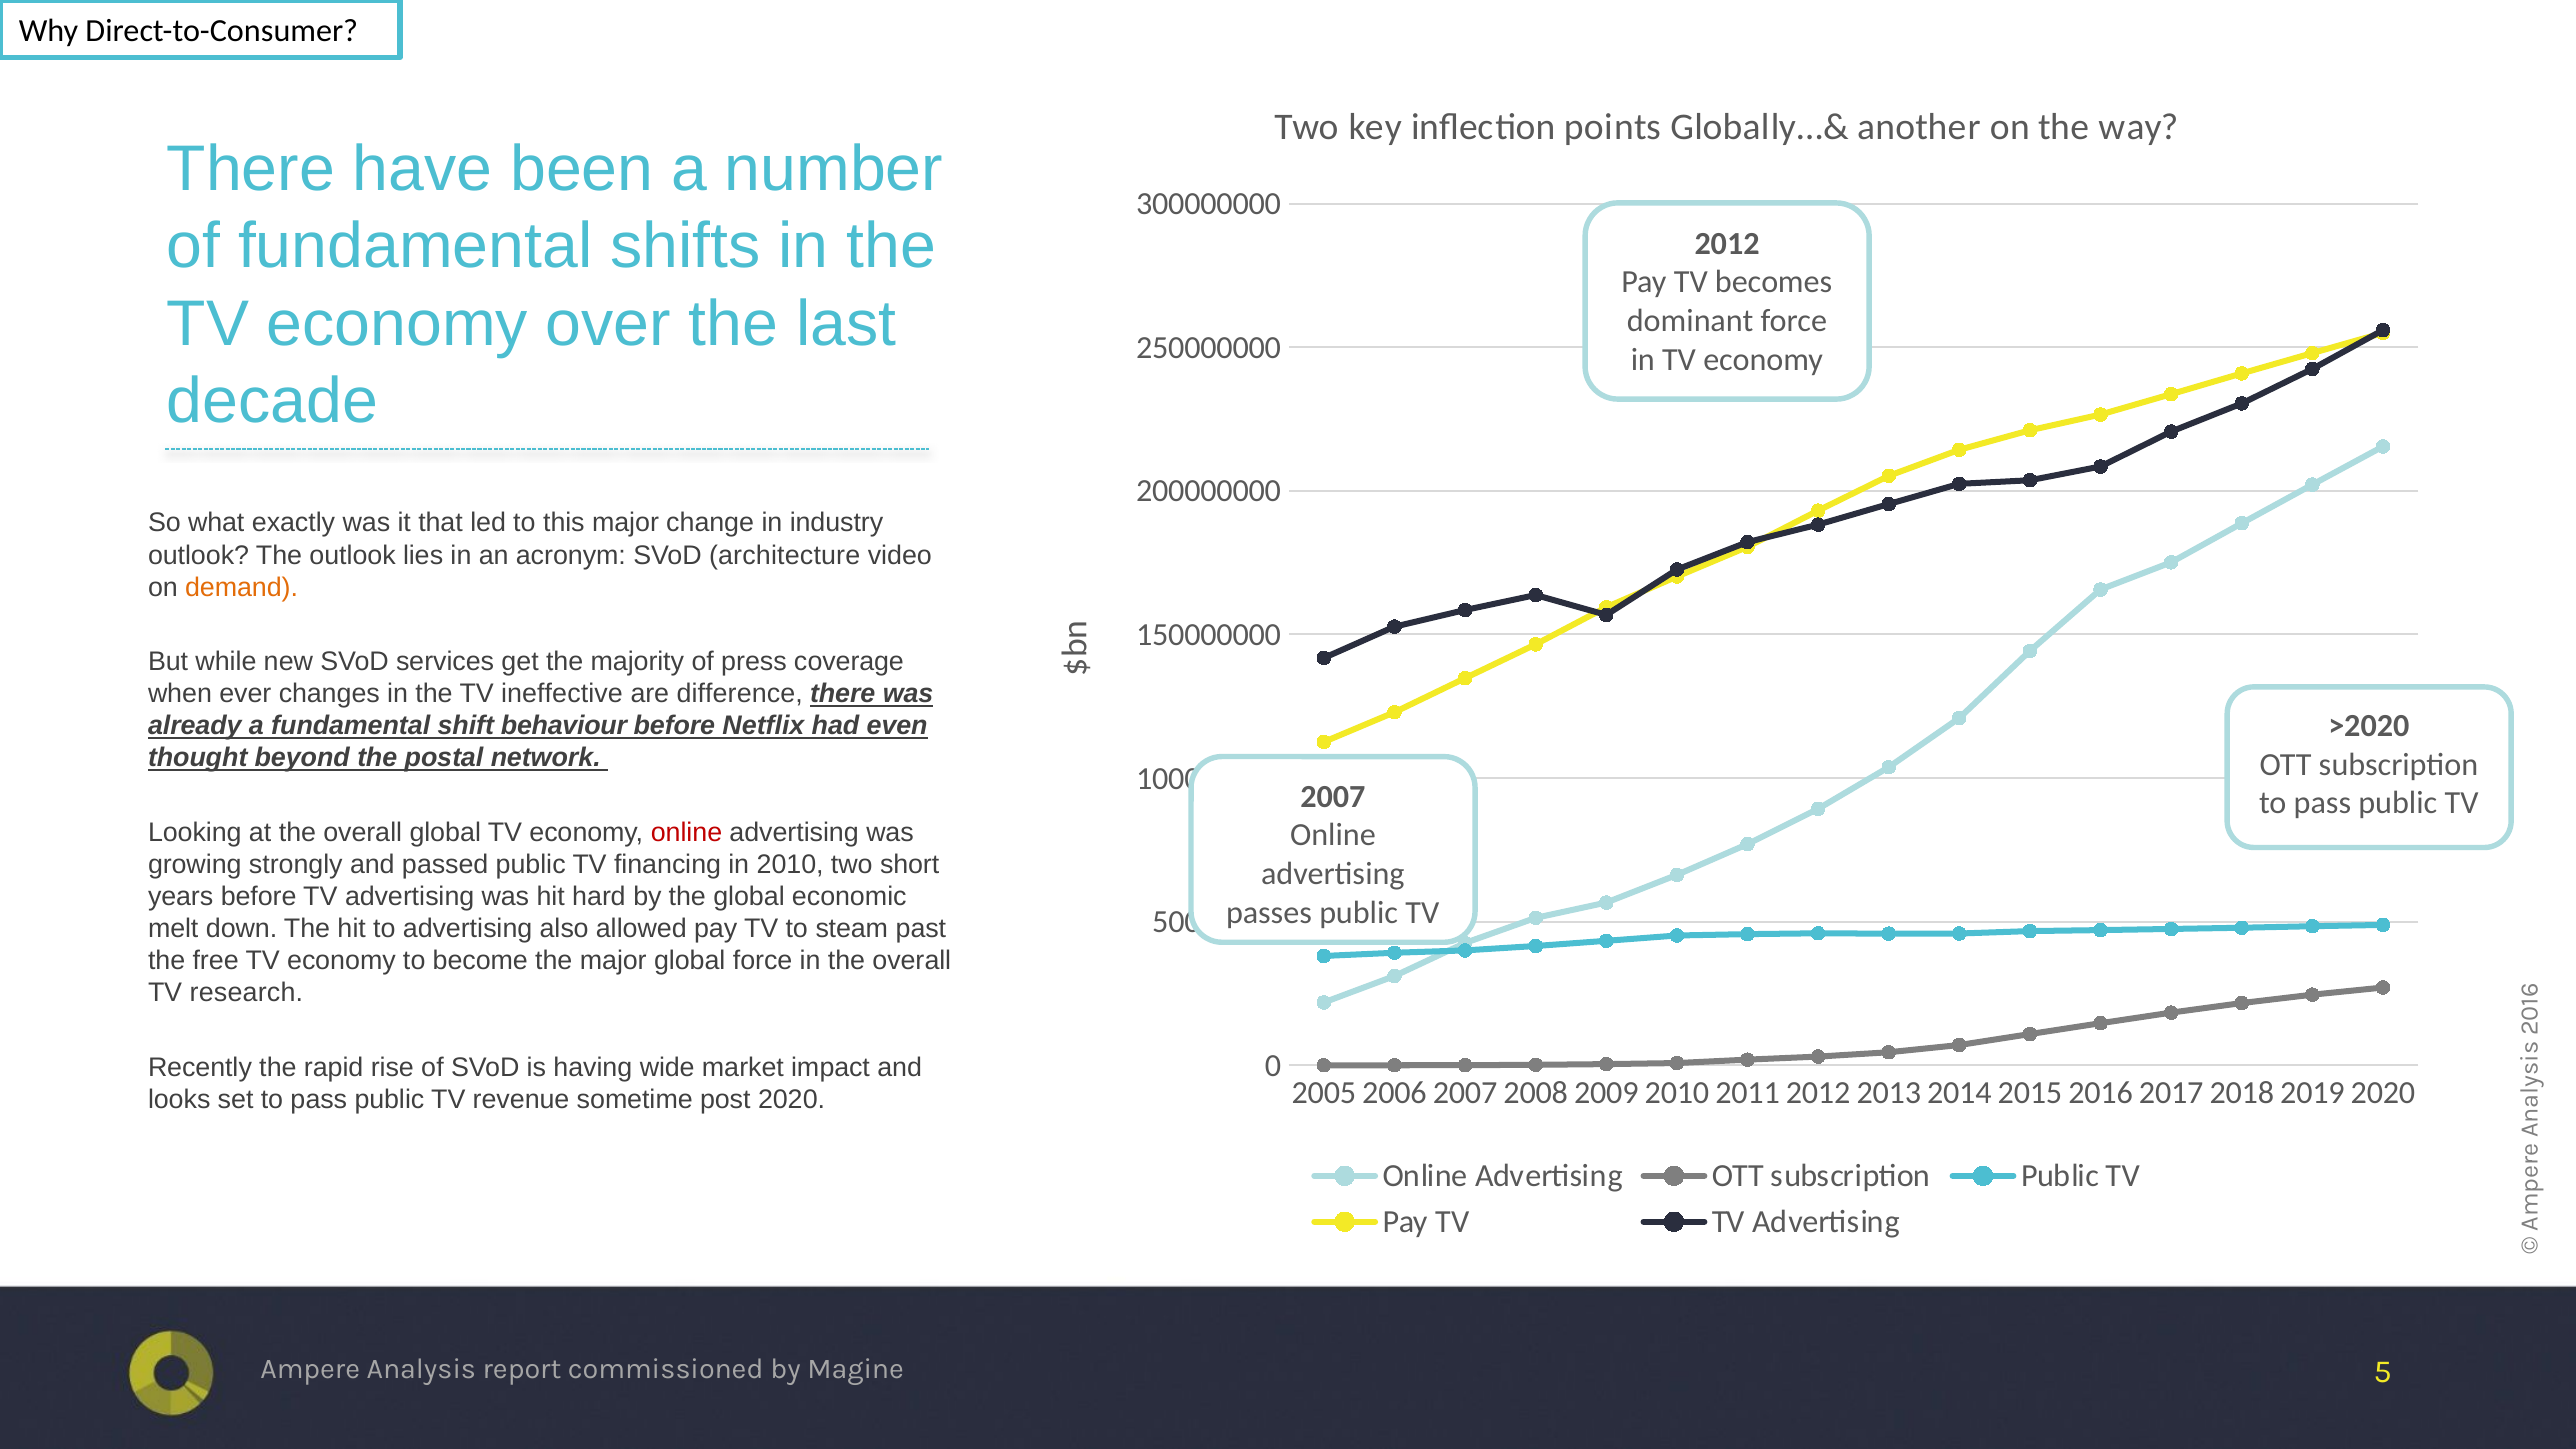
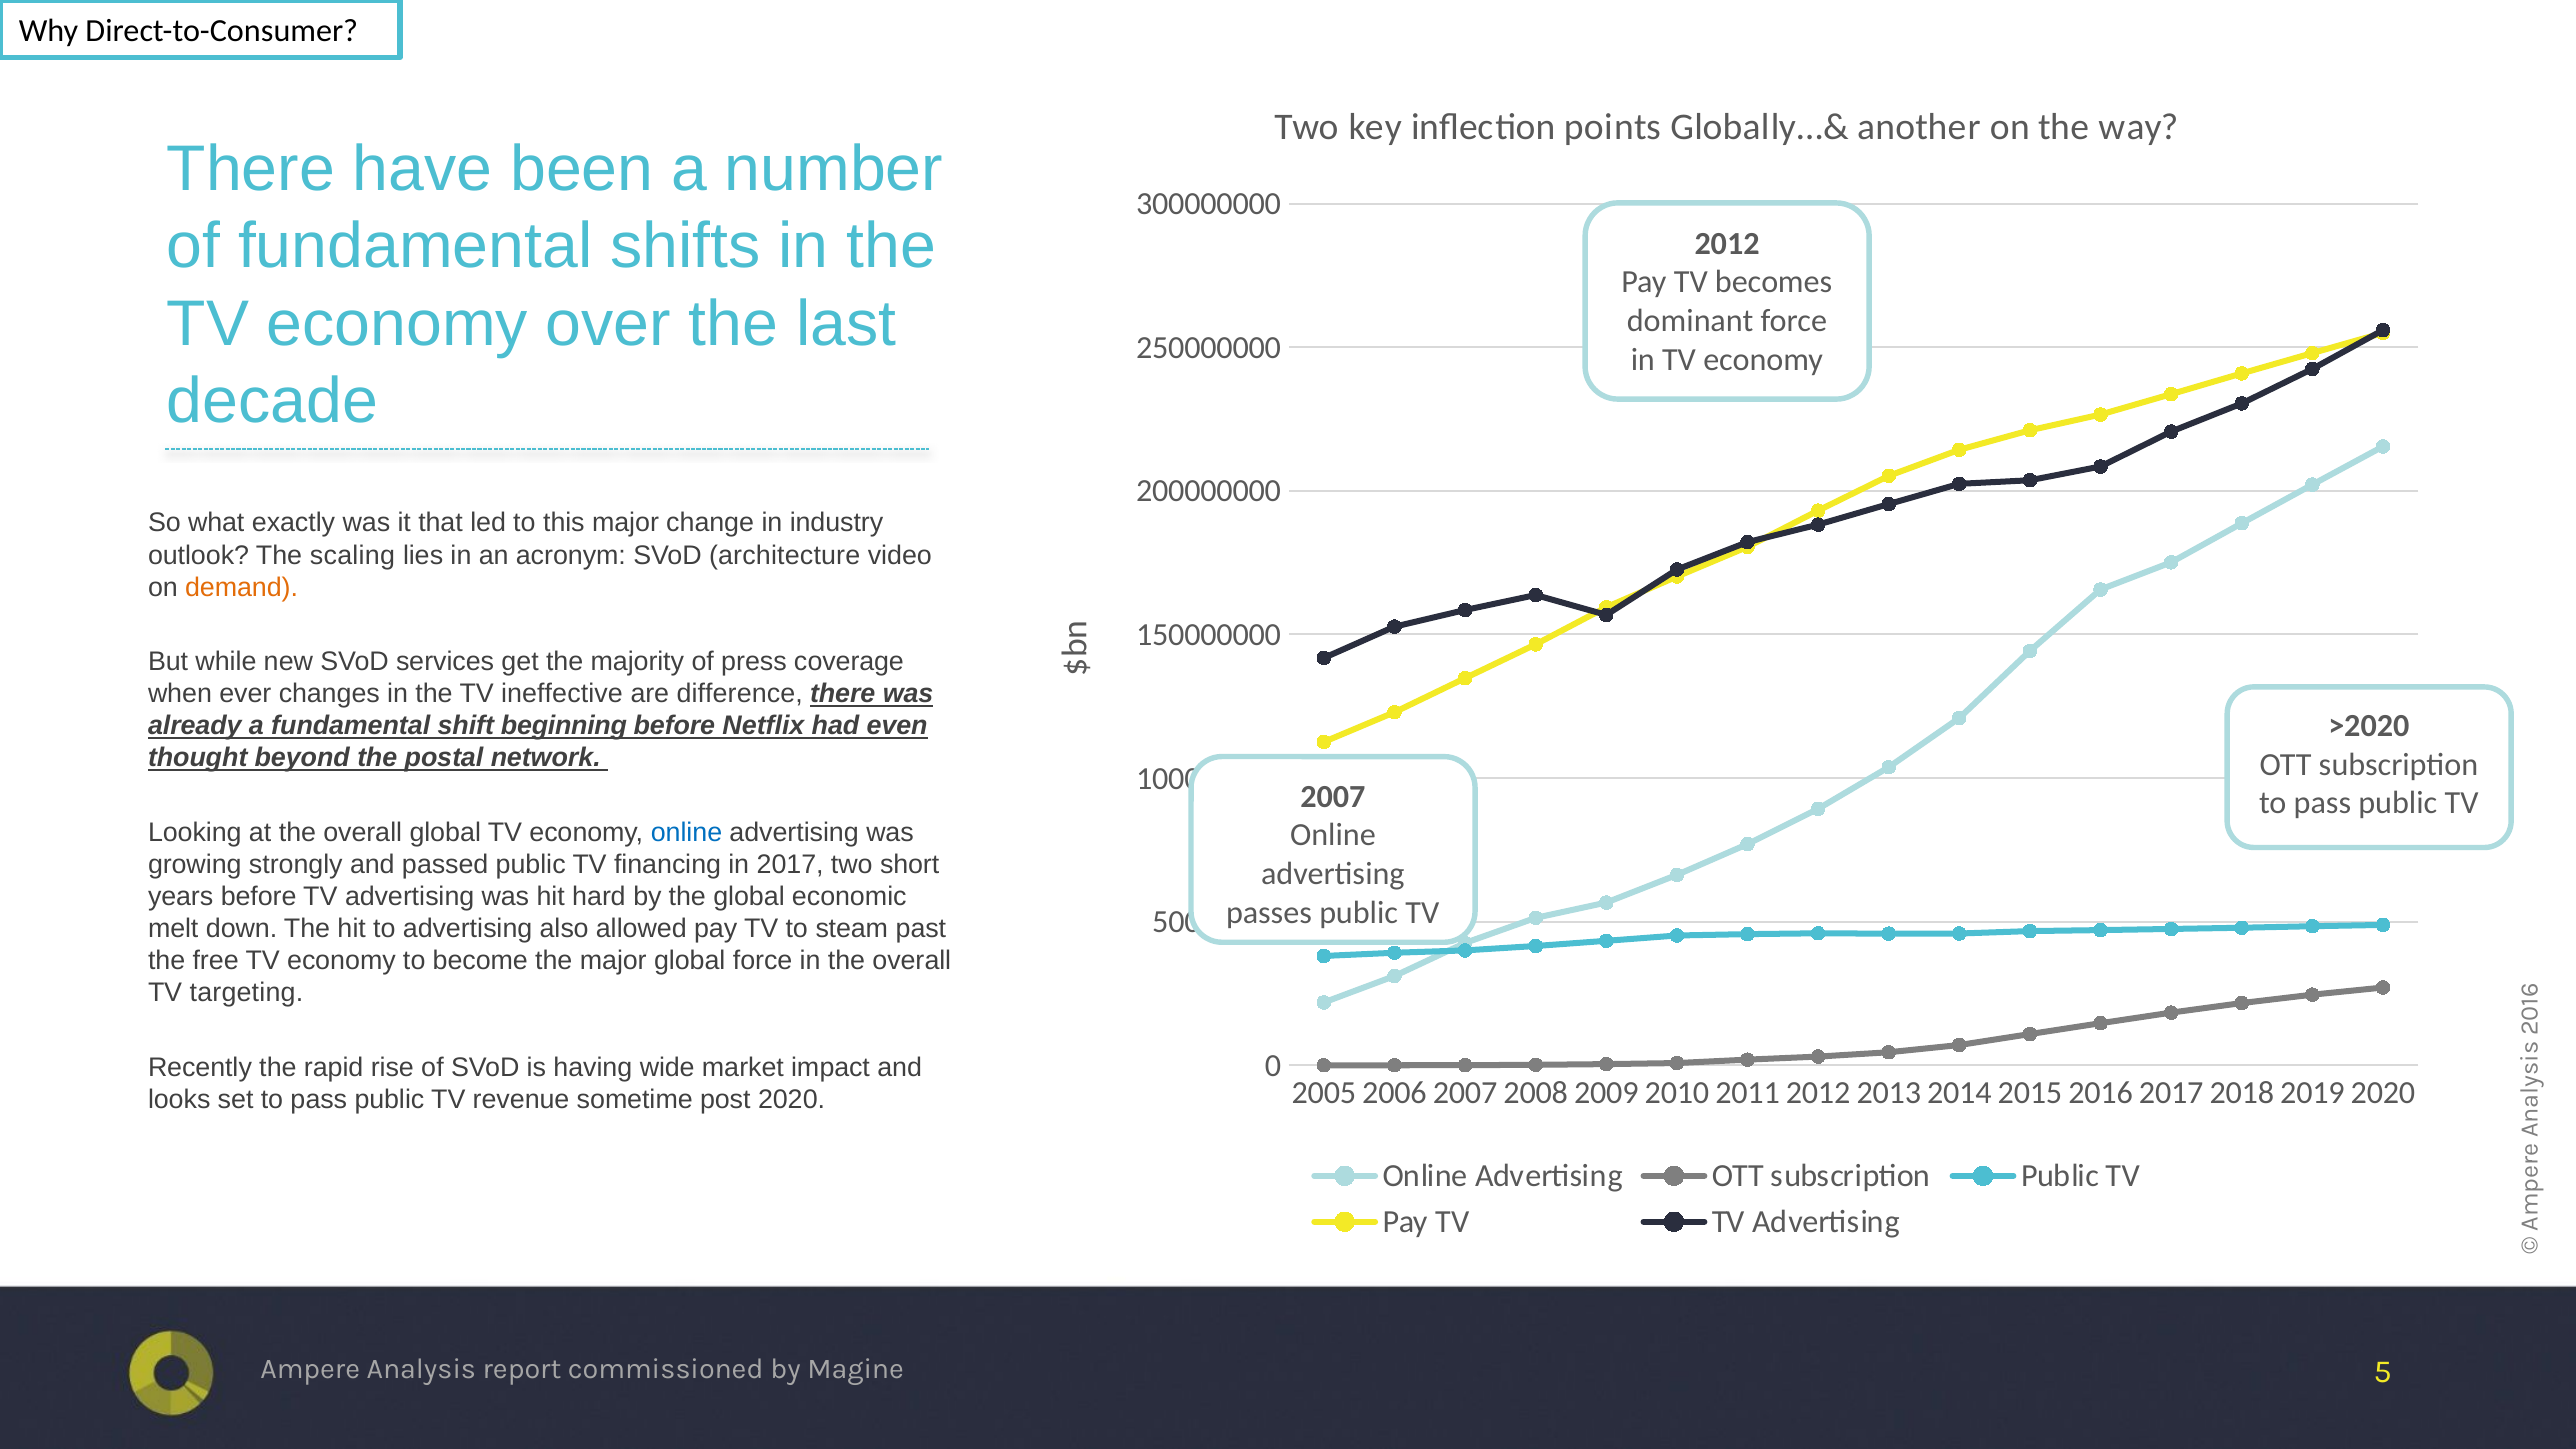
The outlook: outlook -> scaling (352, 555)
behaviour: behaviour -> beginning (564, 726)
online colour: red -> blue (687, 833)
2010: 2010 -> 2017 (790, 865)
research: research -> targeting (246, 993)
